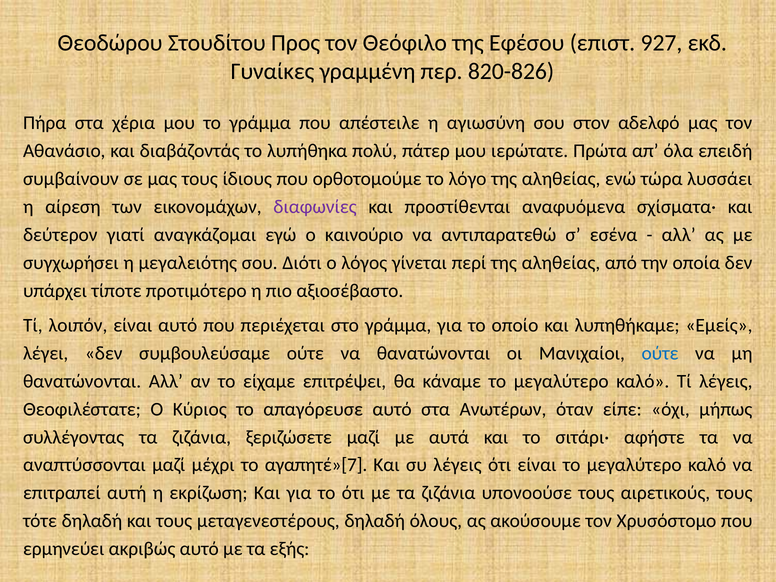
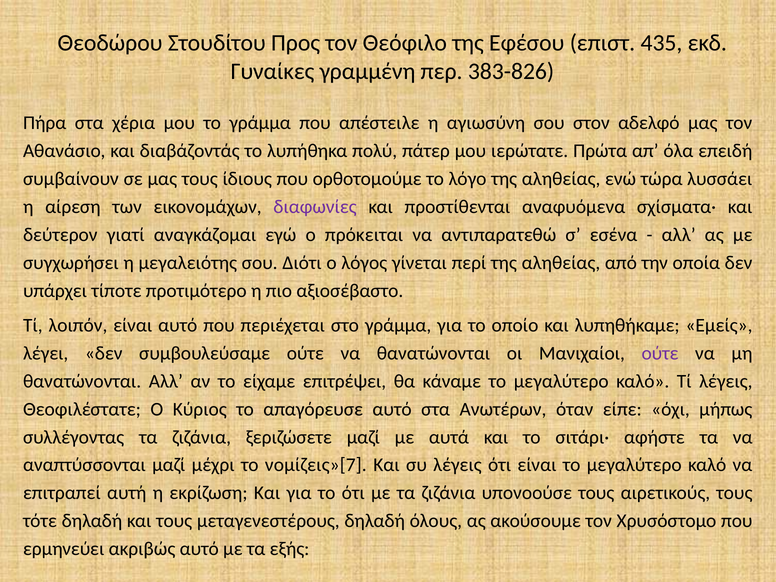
927: 927 -> 435 (661, 43)
820-826: 820-826 -> 383-826 (511, 71)
καινούριο: καινούριο -> πρόκειται (364, 235)
ούτε colour: blue -> purple (660, 353)
αγαπητέ»[7: αγαπητέ»[7 -> νομίζεις»[7 (316, 465)
